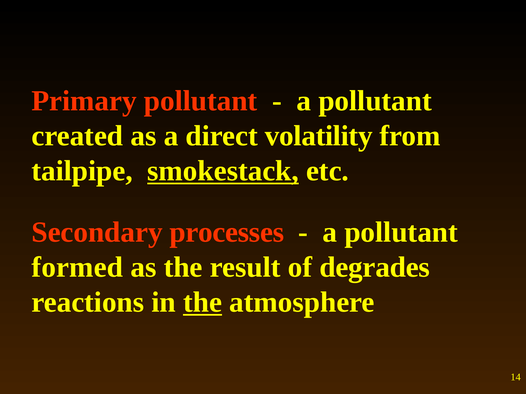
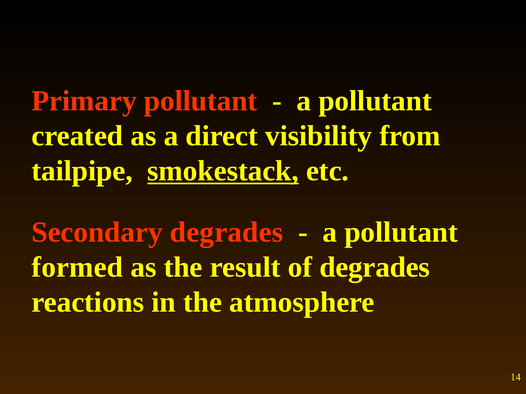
volatility: volatility -> visibility (319, 136)
Secondary processes: processes -> degrades (227, 233)
the underline: present -> none (203, 303)
